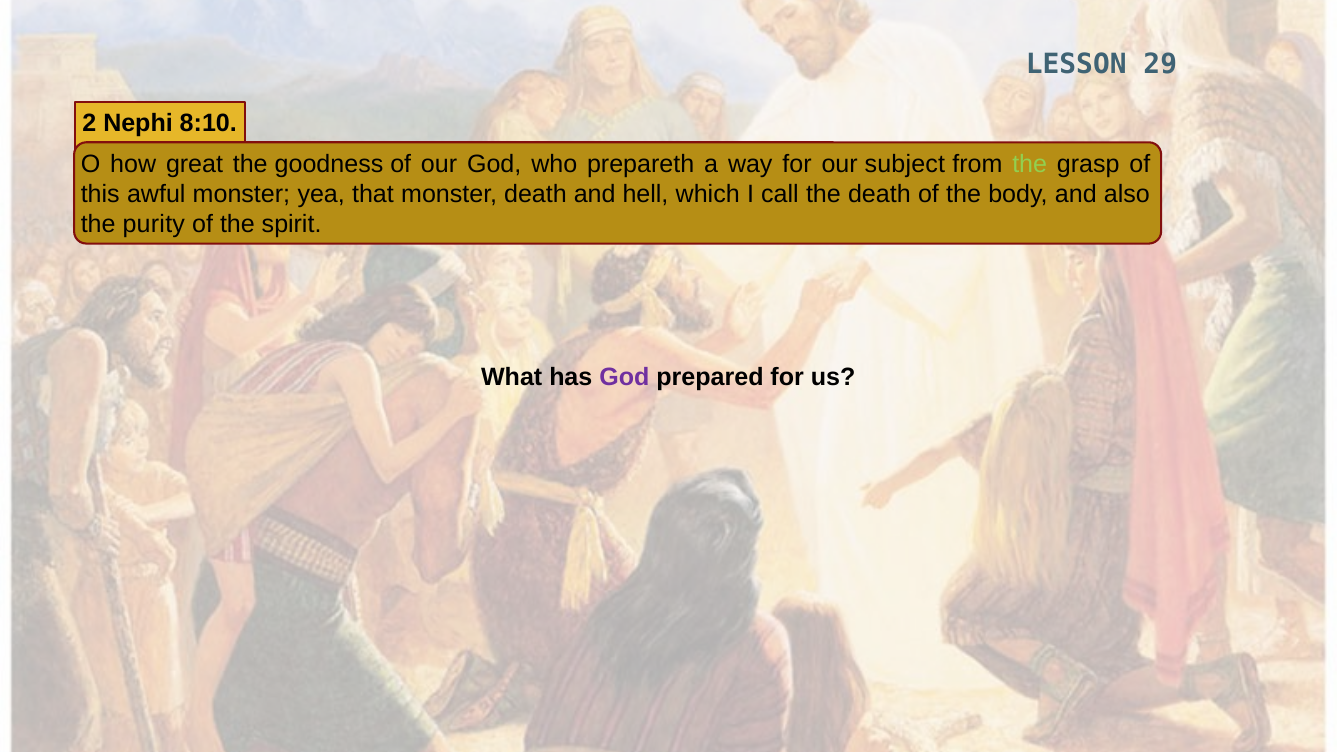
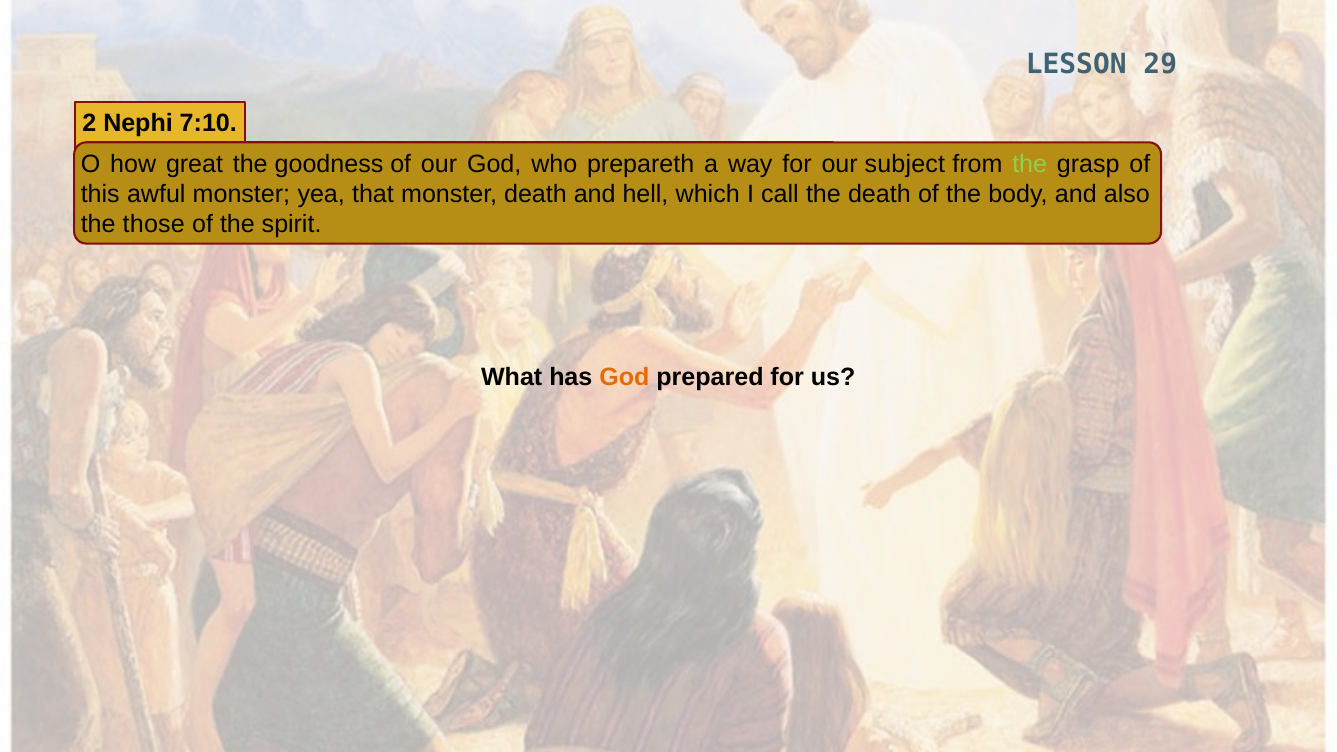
8:10: 8:10 -> 7:10 (208, 124)
purity: purity -> those (154, 224)
God colour: purple -> orange (624, 377)
